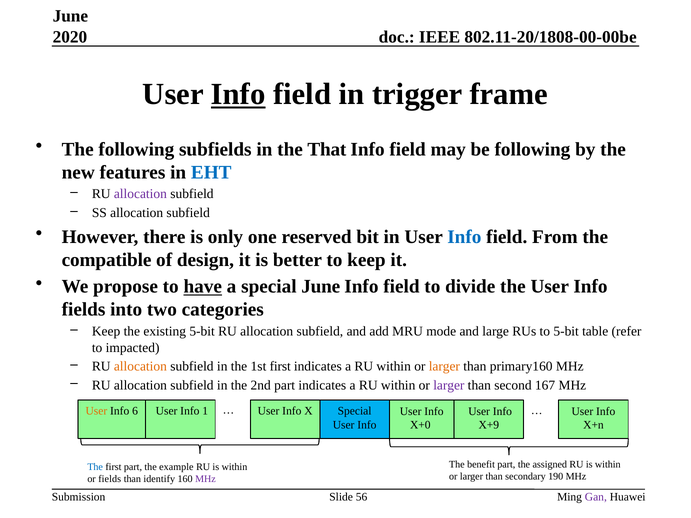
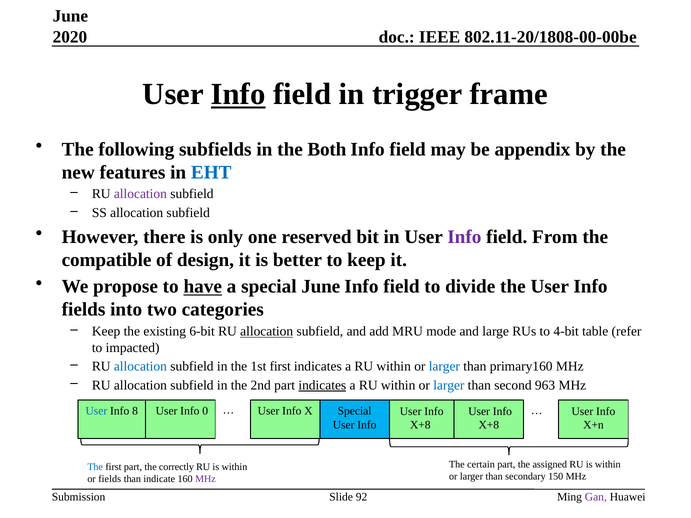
That: That -> Both (327, 149)
be following: following -> appendix (532, 149)
Info colour: blue -> purple (464, 237)
existing 5-bit: 5-bit -> 6-bit (202, 332)
allocation underline: none -> present (267, 332)
to 5-bit: 5-bit -> 4-bit (566, 332)
allocation colour: orange -> blue (140, 367)
larger colour: orange -> blue (444, 367)
indicates underline: none -> present (322, 385)
larger colour: purple -> blue (449, 385)
167: 167 -> 963 (545, 385)
User colour: orange -> blue (96, 411)
6: 6 -> 8 (135, 411)
1: 1 -> 0 (205, 411)
X+0: X+0 -> X+8 (420, 425)
X+9: X+9 -> X+8 (489, 425)
benefit: benefit -> certain (481, 465)
example: example -> correctly (176, 467)
190: 190 -> 150 (556, 477)
identify: identify -> indicate (159, 479)
56: 56 -> 92 (362, 497)
